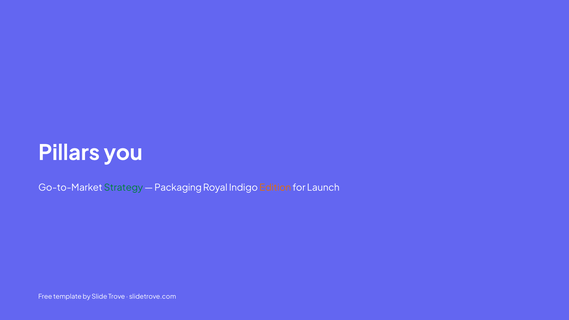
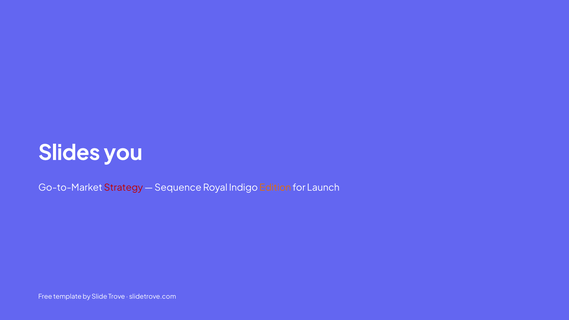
Pillars: Pillars -> Slides (69, 153)
Strategy colour: green -> red (123, 188)
Packaging: Packaging -> Sequence (178, 188)
